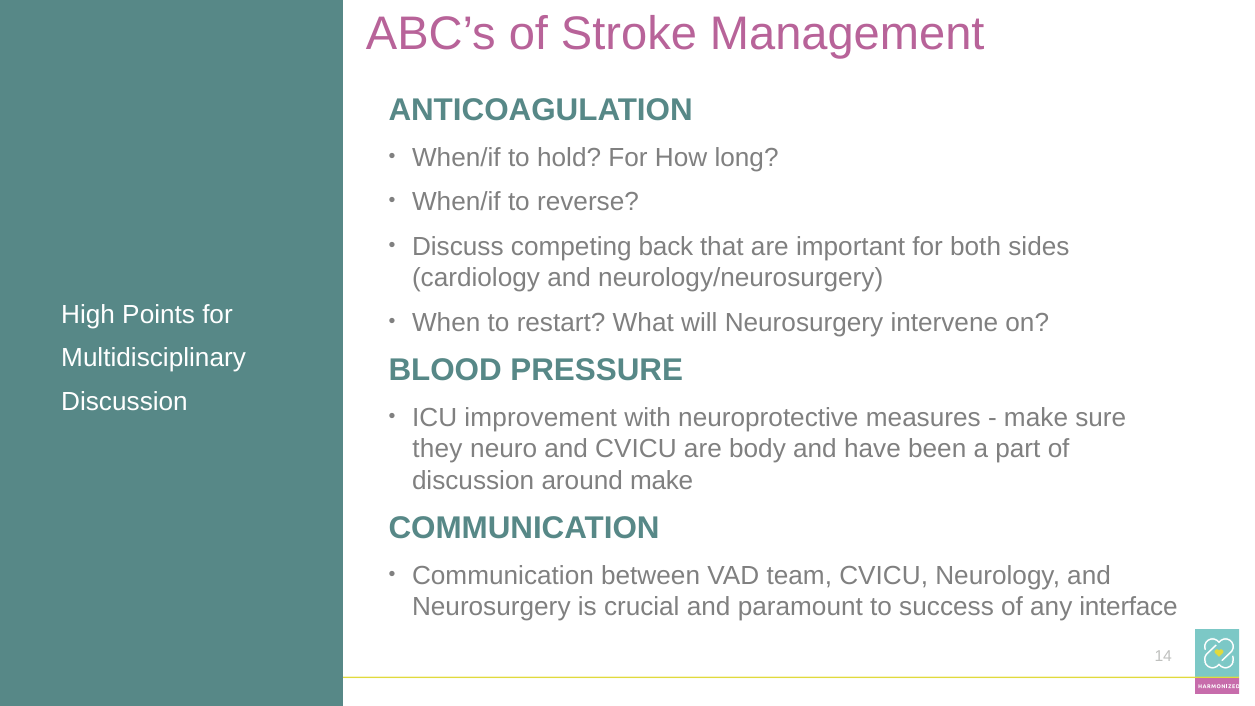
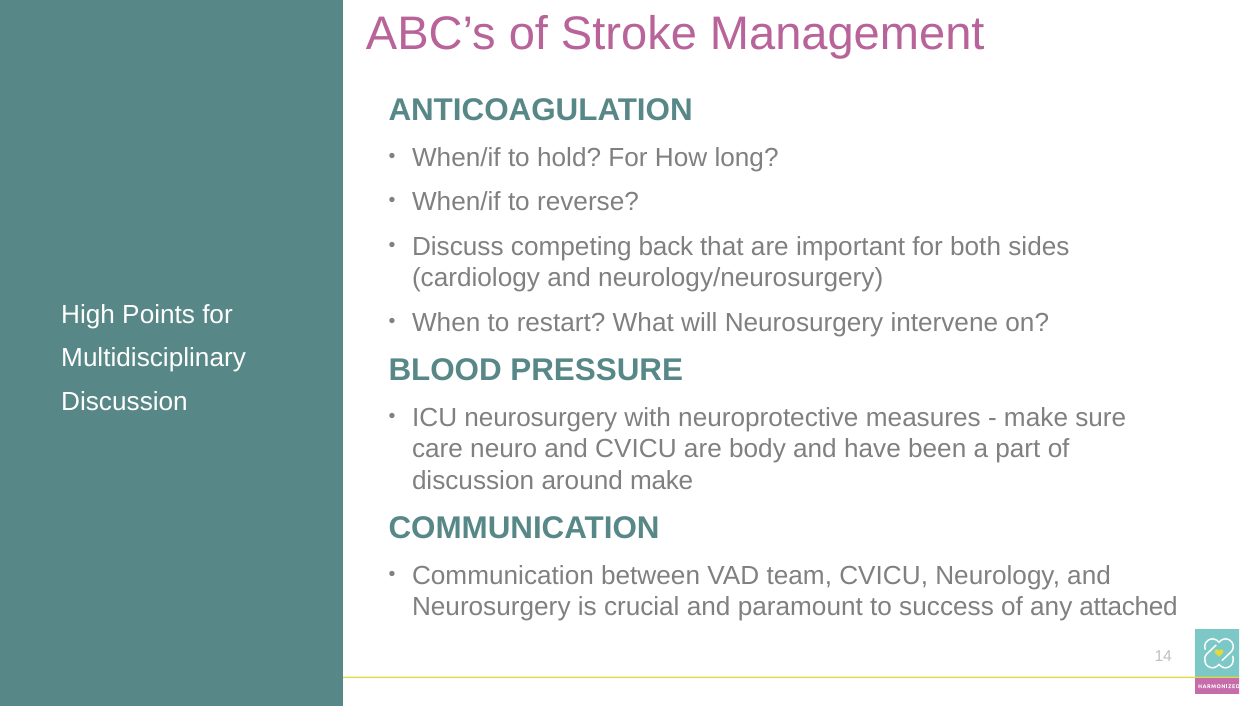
ICU improvement: improvement -> neurosurgery (541, 418)
they: they -> care (438, 449)
interface: interface -> attached (1129, 607)
